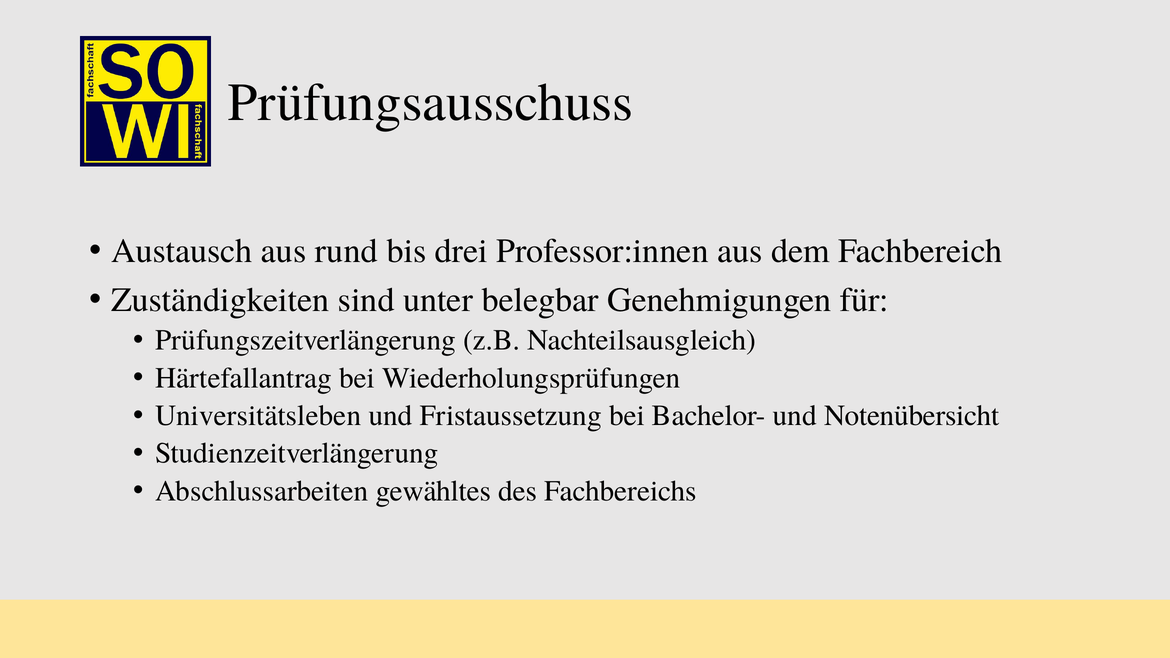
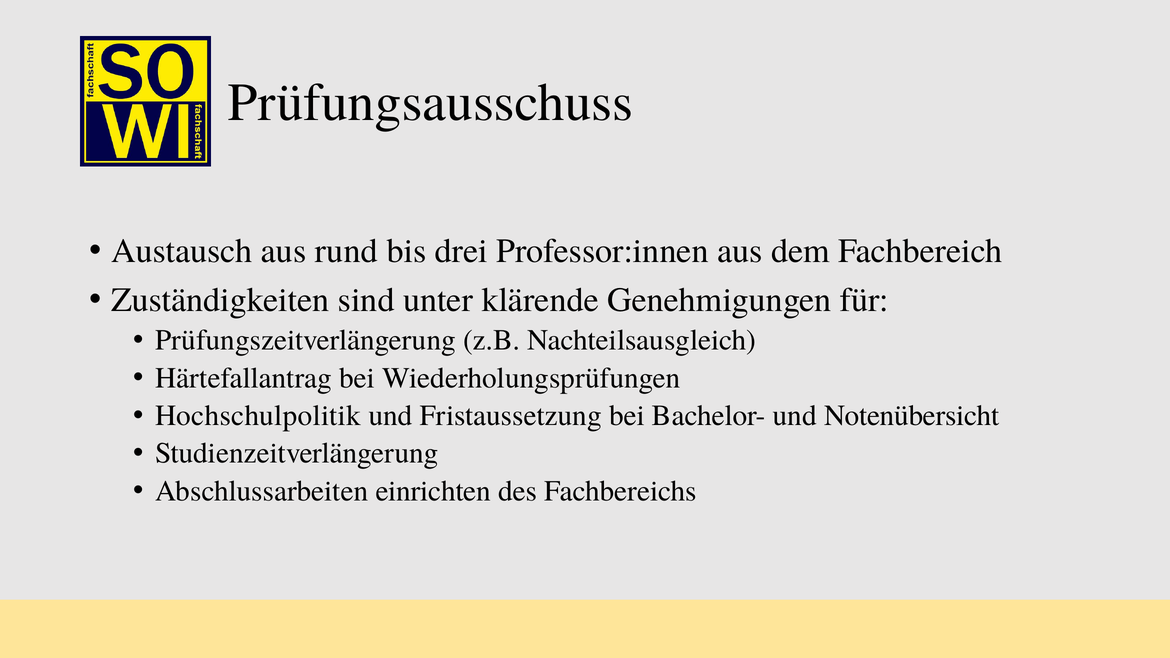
belegbar: belegbar -> klärende (540, 300)
Universitätsleben: Universitätsleben -> Hochschulpolitik (258, 416)
gewähltes: gewähltes -> einrichten (433, 491)
